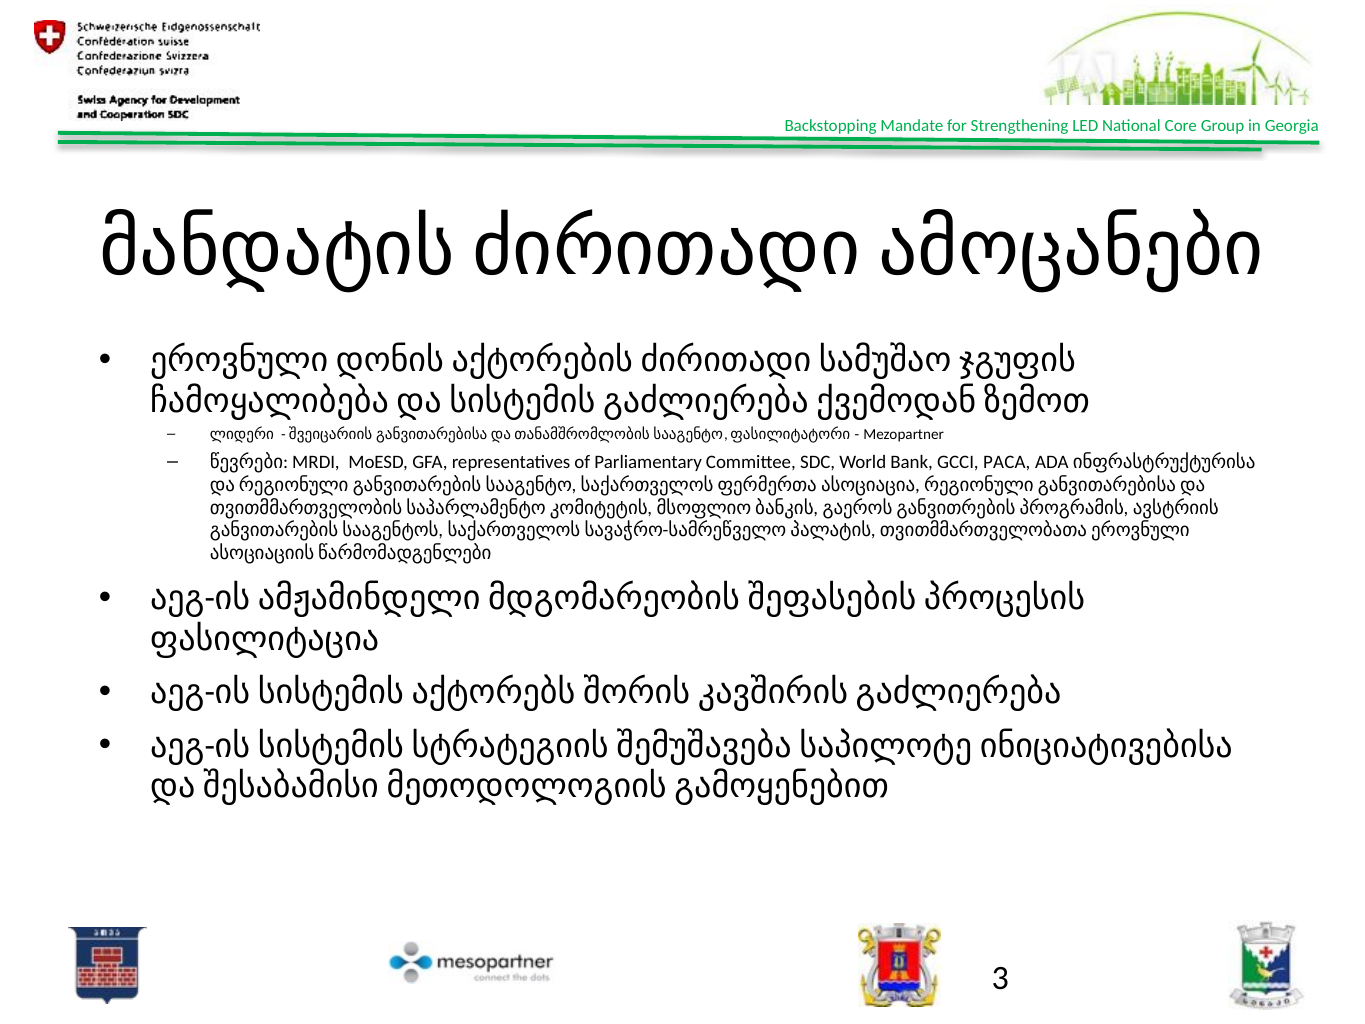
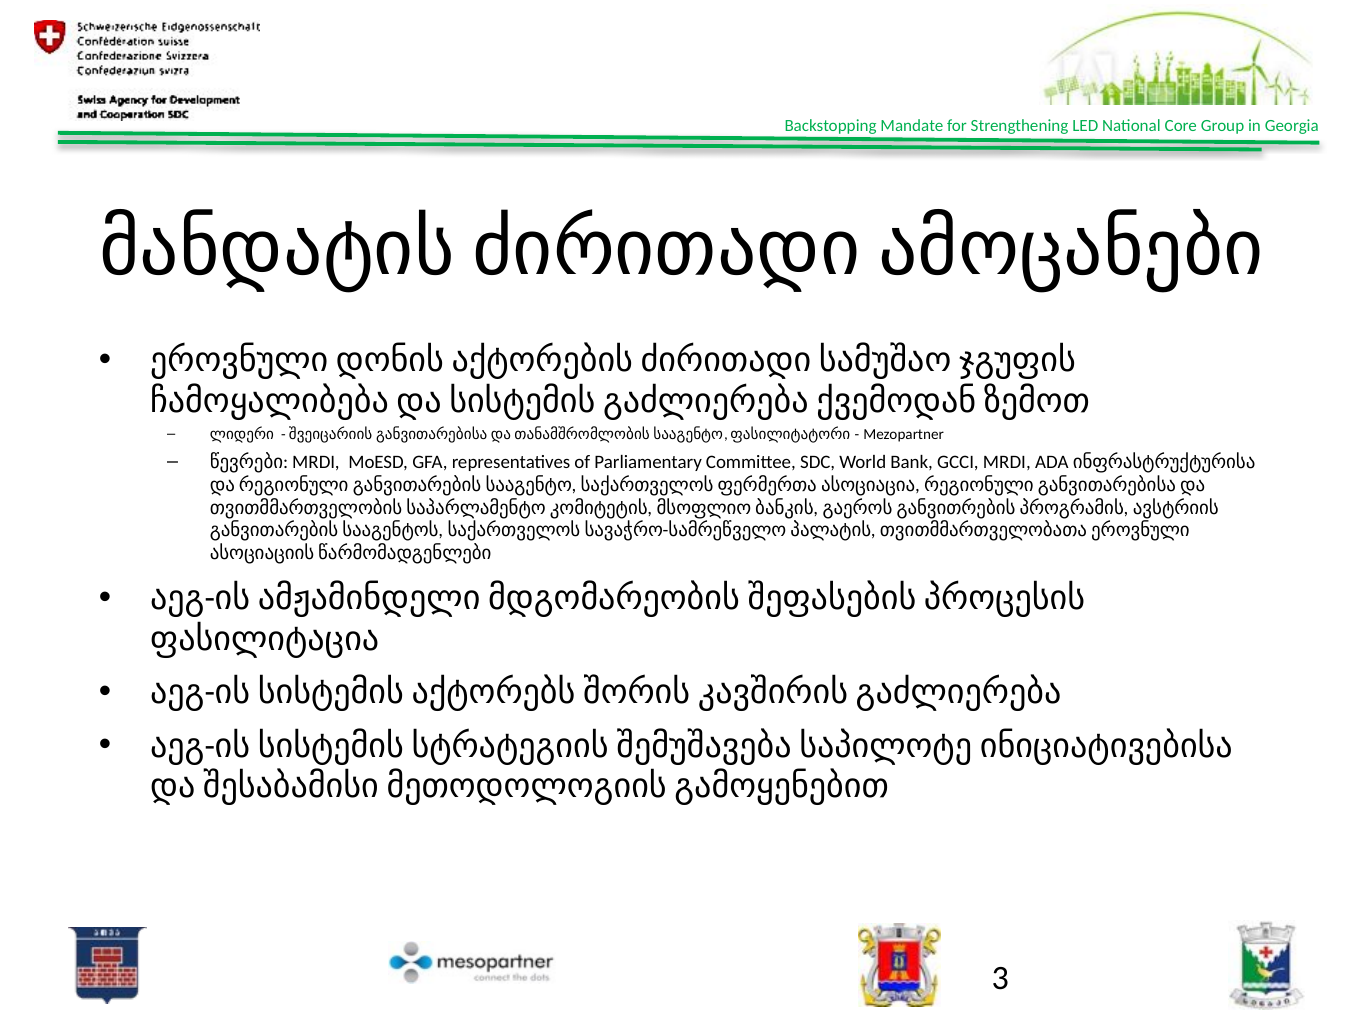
GCCI PACA: PACA -> MRDI (1007, 462)
